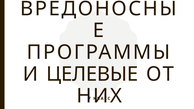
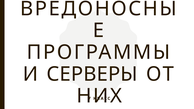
ЦЕЛЕВЫЕ: ЦЕЛЕВЫЕ -> СЕРВЕРЫ (92, 74)
